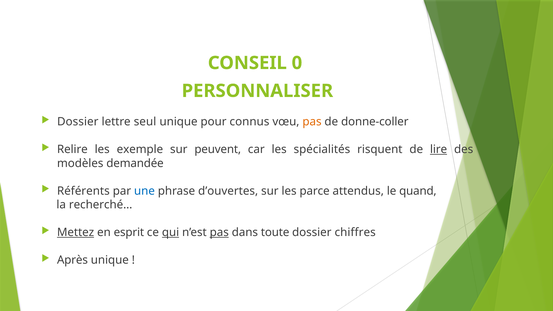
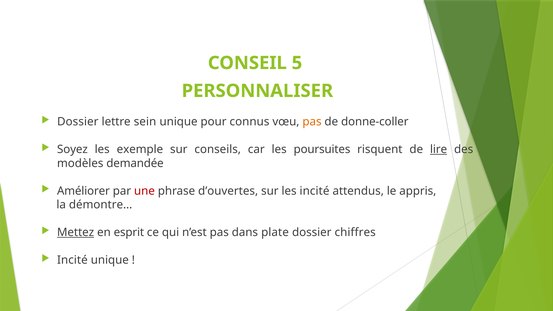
0: 0 -> 5 (297, 63)
seul: seul -> sein (145, 122)
Relire: Relire -> Soyez (72, 149)
peuvent: peuvent -> conseils (218, 149)
spécialités: spécialités -> poursuites (322, 149)
Référents: Référents -> Améliorer (83, 191)
une colour: blue -> red (144, 191)
les parce: parce -> incité (315, 191)
quand: quand -> appris (418, 191)
recherché…: recherché… -> démontre… (101, 205)
qui underline: present -> none (171, 232)
pas underline: present -> none (219, 232)
toute: toute -> plate (275, 232)
Après: Après -> Incité (72, 260)
